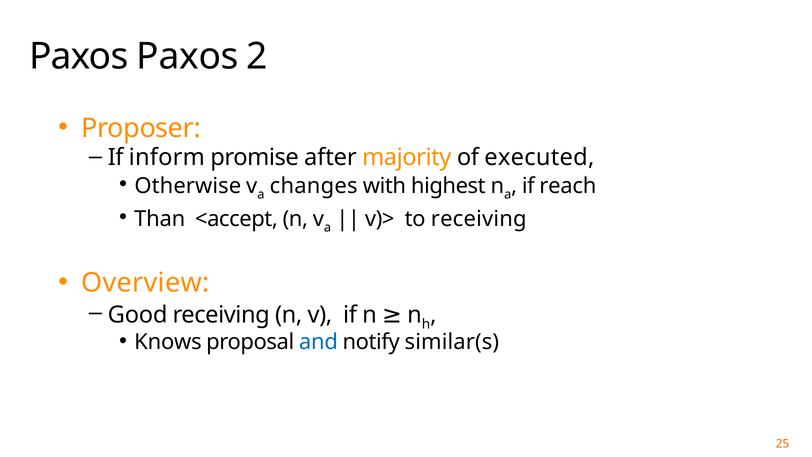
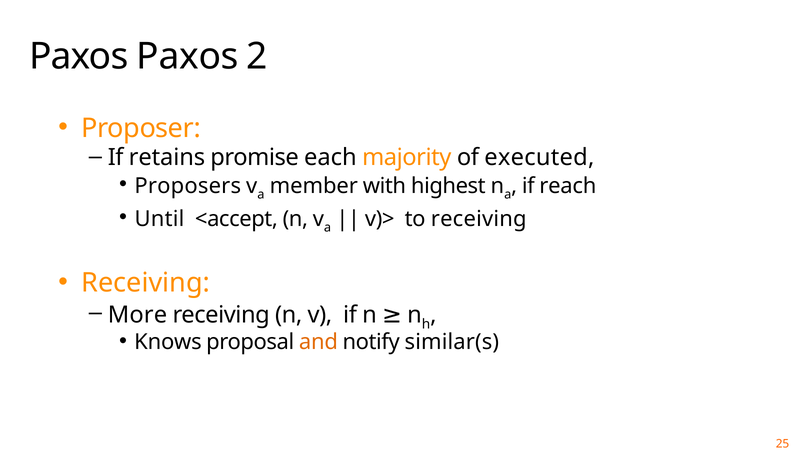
inform: inform -> retains (167, 157)
after: after -> each (330, 157)
Otherwise: Otherwise -> Proposers (188, 186)
changes: changes -> member (314, 186)
Than: Than -> Until (159, 219)
Overview: Overview -> Receiving (146, 283)
Good: Good -> More (137, 315)
and colour: blue -> orange (318, 342)
